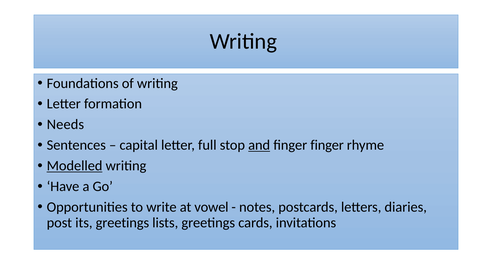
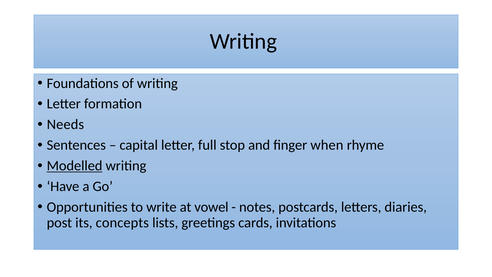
and underline: present -> none (259, 145)
finger finger: finger -> when (327, 145)
its greetings: greetings -> concepts (122, 222)
